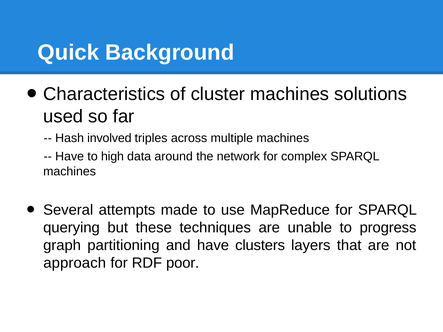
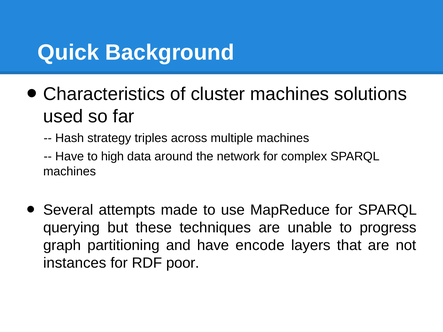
involved: involved -> strategy (109, 138)
clusters: clusters -> encode (260, 245)
approach: approach -> instances (75, 263)
